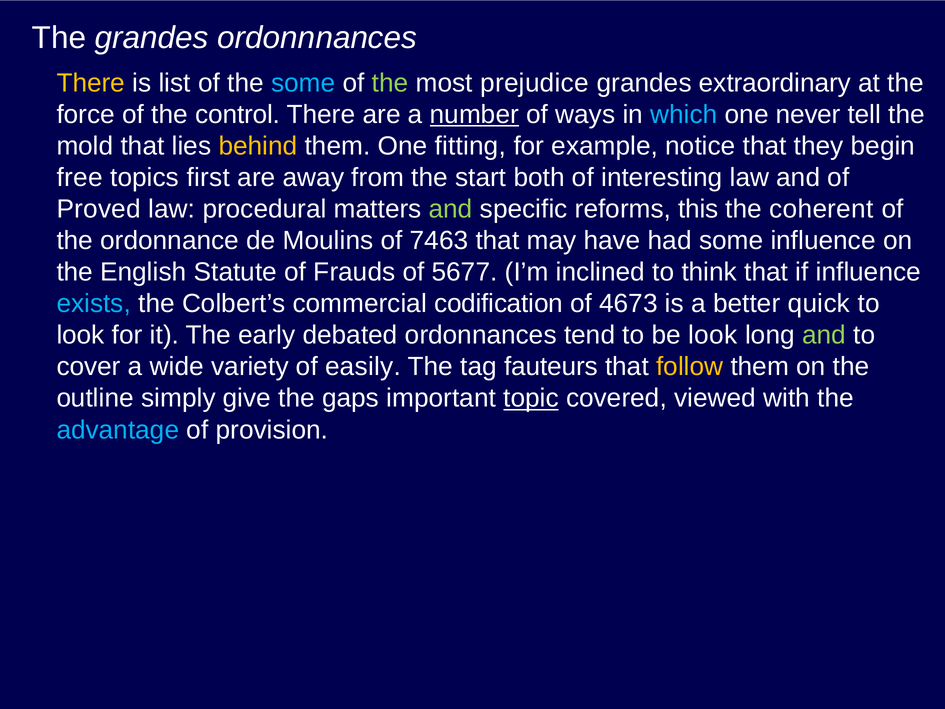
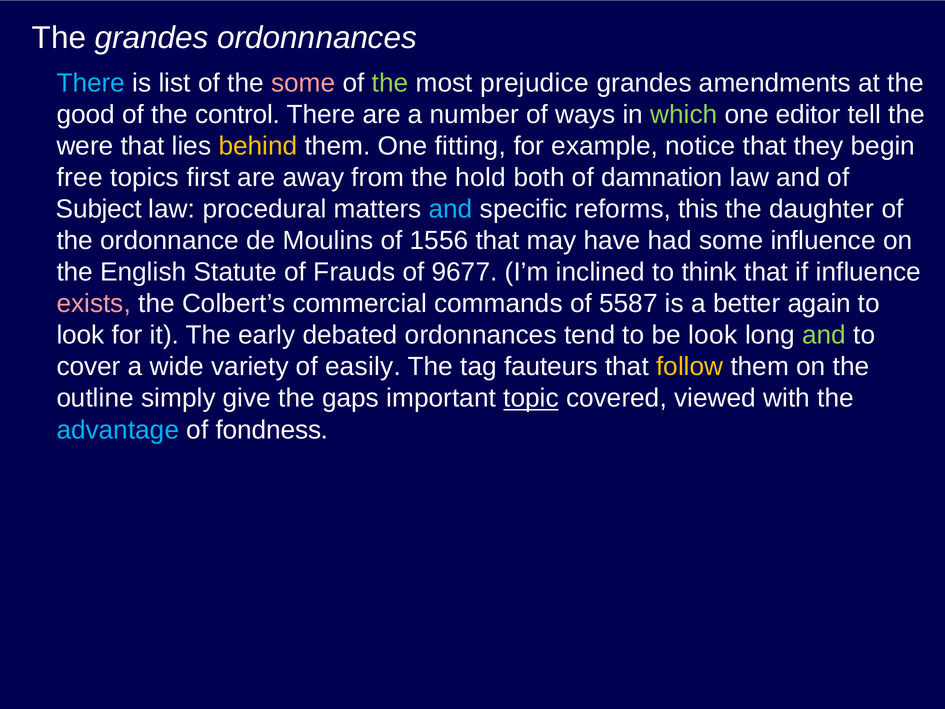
There colour: yellow -> light blue (91, 83)
some colour: light blue -> pink (303, 83)
extraordinary: extraordinary -> amendments (775, 83)
force: force -> good (86, 115)
number underline: present -> none (474, 115)
which colour: light blue -> light green (684, 115)
never: never -> editor (808, 115)
mold: mold -> were (85, 146)
start: start -> hold (480, 178)
interesting: interesting -> damnation (662, 178)
Proved: Proved -> Subject (99, 209)
and colour: light green -> light blue (451, 209)
coherent: coherent -> daughter (821, 209)
7463: 7463 -> 1556 (439, 241)
5677: 5677 -> 9677 (465, 272)
exists colour: light blue -> pink (94, 304)
codification: codification -> commands (498, 304)
4673: 4673 -> 5587 (628, 304)
quick: quick -> again (819, 304)
provision: provision -> fondness (272, 430)
